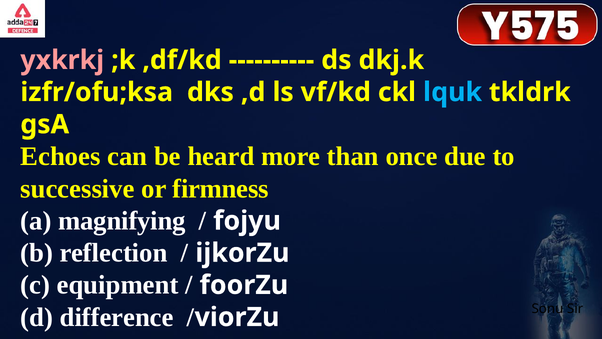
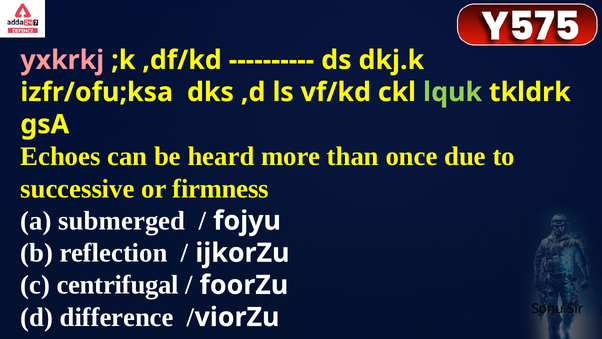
lquk colour: light blue -> light green (453, 92)
magnifying: magnifying -> submerged (122, 221)
equipment: equipment -> centrifugal (118, 285)
